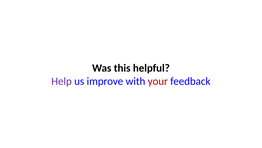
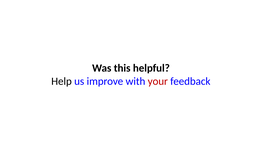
Help colour: purple -> black (62, 81)
